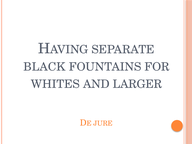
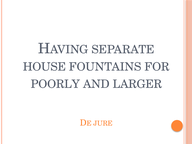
BLACK: BLACK -> HOUSE (44, 67)
WHITES: WHITES -> POORLY (55, 84)
